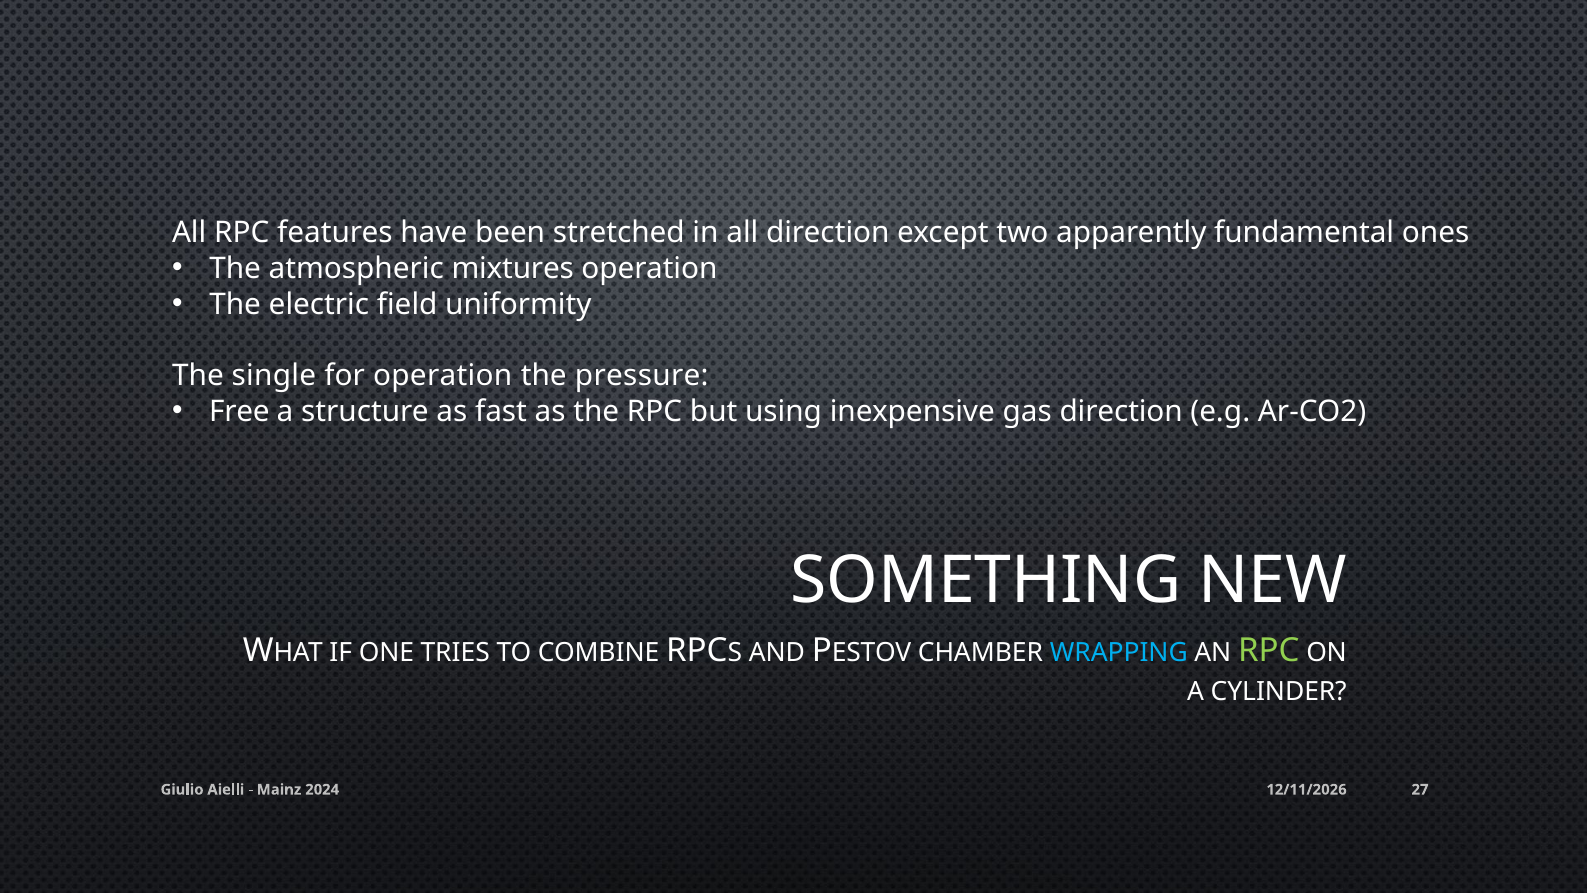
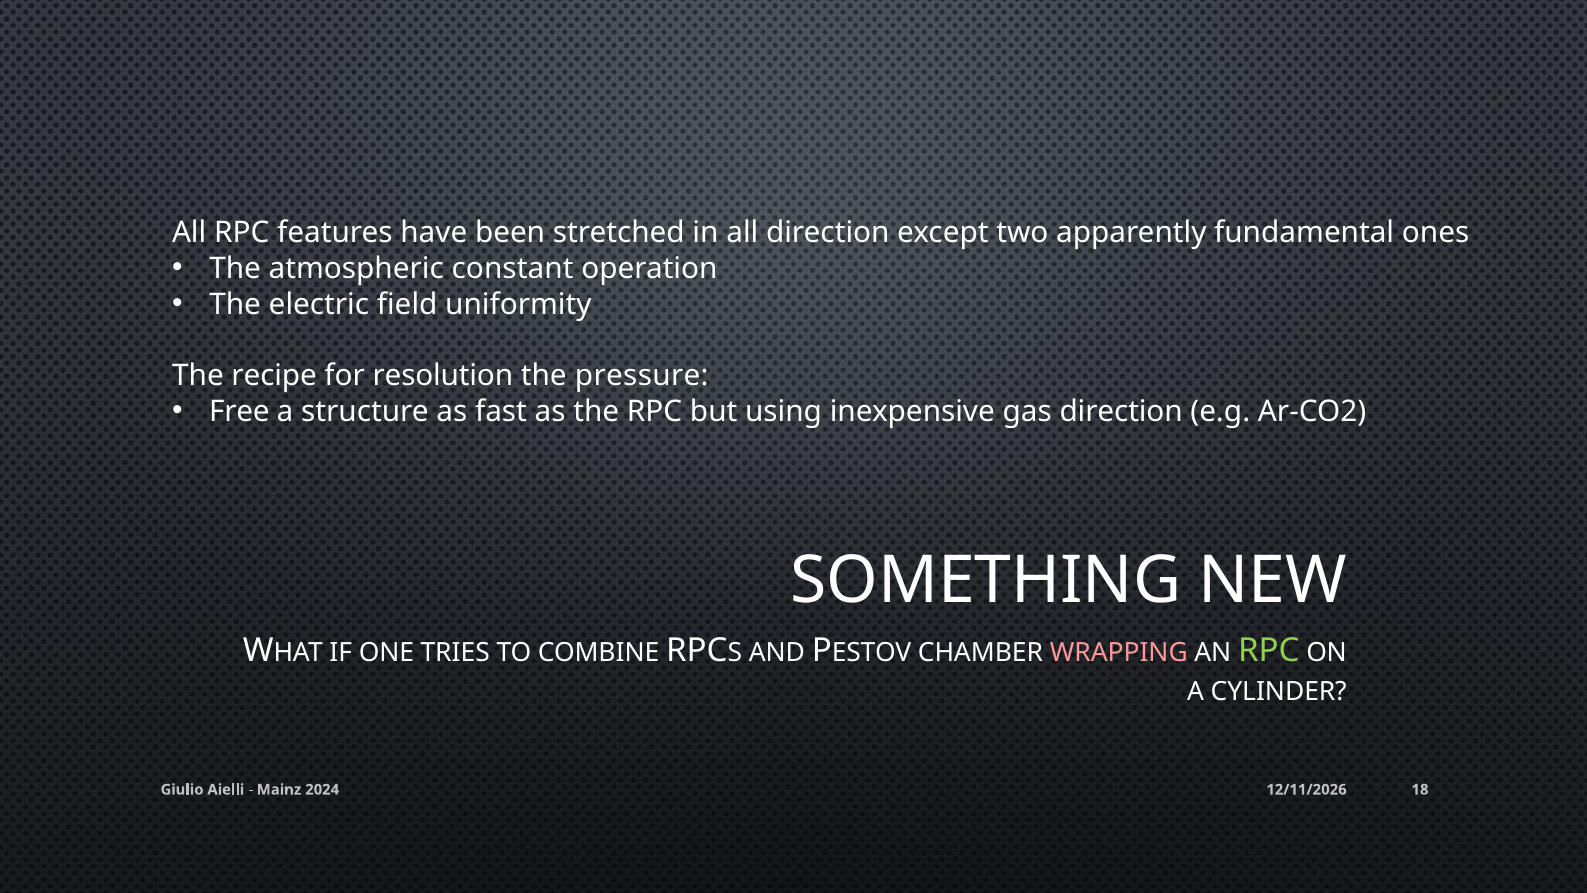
mixtures: mixtures -> constant (513, 269)
single: single -> recipe (274, 376)
for operation: operation -> resolution (443, 376)
WRAPPING colour: light blue -> pink (1119, 652)
27: 27 -> 18 (1420, 789)
